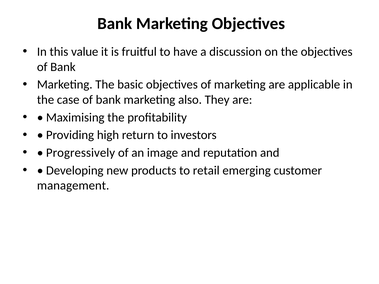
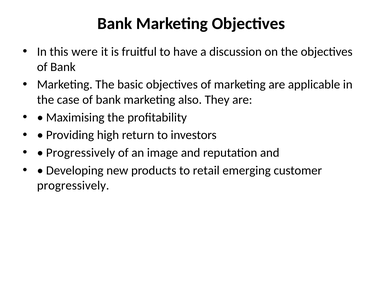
value: value -> were (85, 52)
management: management -> progressively (73, 186)
